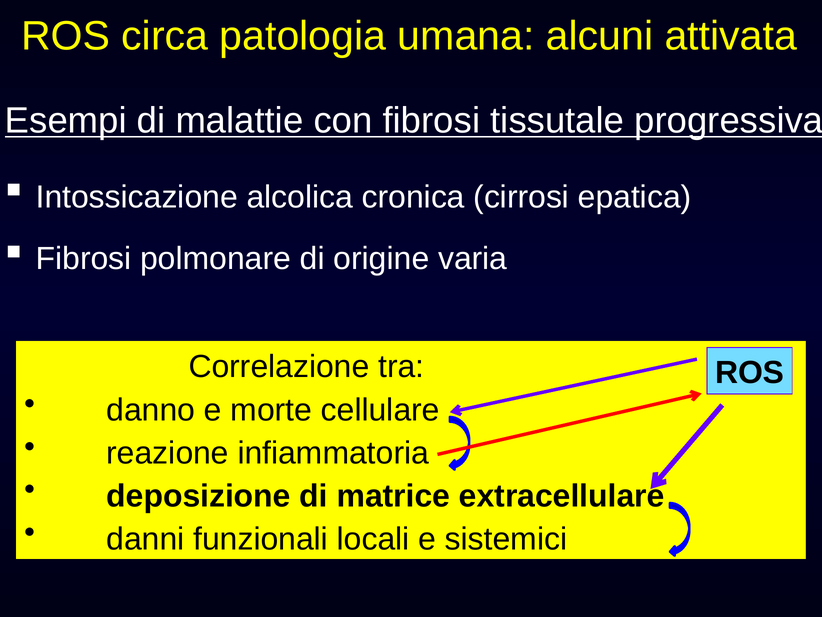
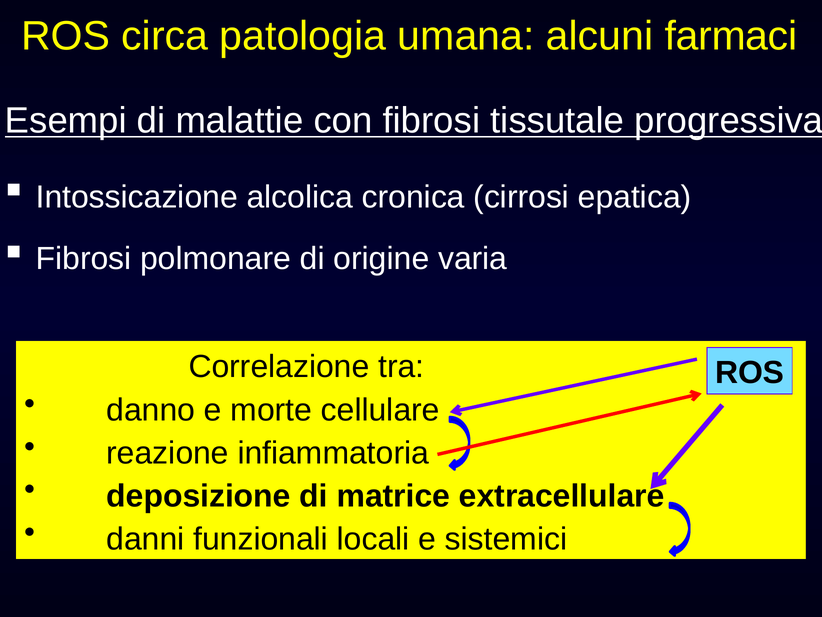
attivata: attivata -> farmaci (731, 36)
